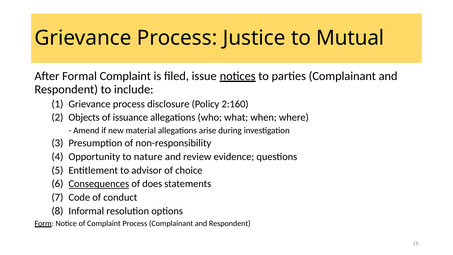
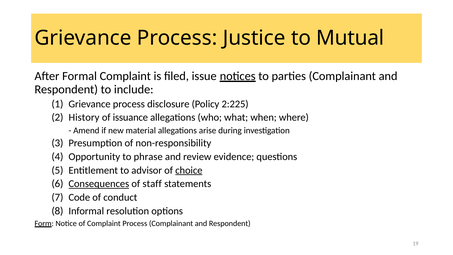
2:160: 2:160 -> 2:225 (235, 104)
Objects: Objects -> History (84, 117)
nature: nature -> phrase (148, 157)
choice underline: none -> present (189, 170)
does: does -> staff (152, 184)
